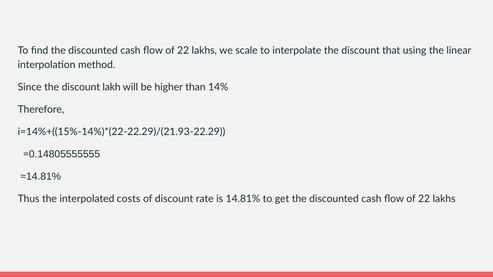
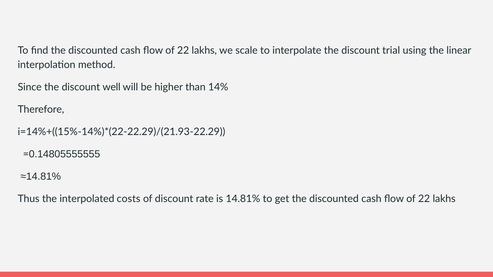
that: that -> trial (391, 51)
lakh: lakh -> well (112, 87)
